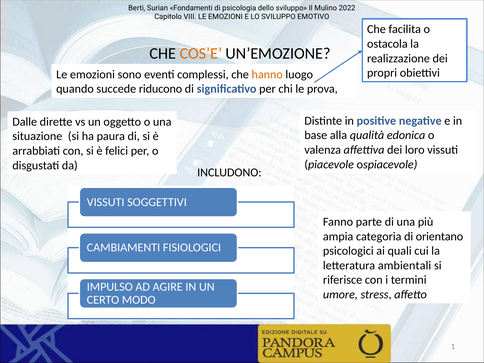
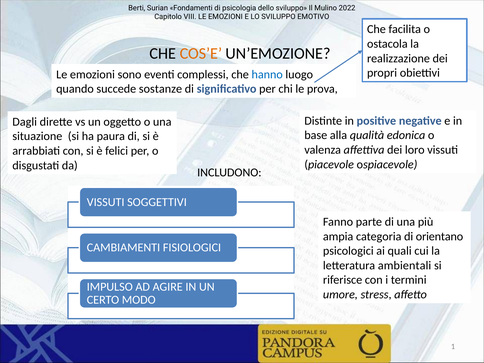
hanno colour: orange -> blue (267, 74)
riducono: riducono -> sostanze (160, 89)
Dalle: Dalle -> Dagli (25, 122)
